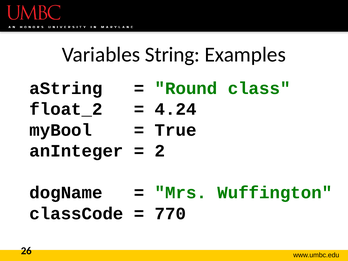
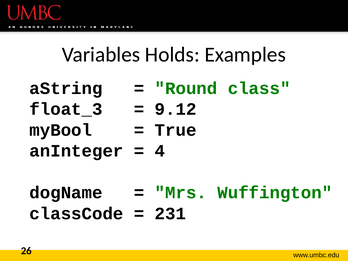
String: String -> Holds (172, 55)
float_2: float_2 -> float_3 (66, 109)
4.24: 4.24 -> 9.12 (176, 109)
2: 2 -> 4 (160, 151)
770: 770 -> 231 (170, 214)
